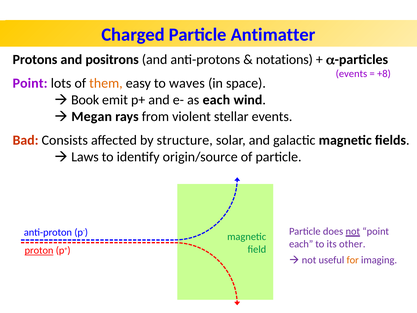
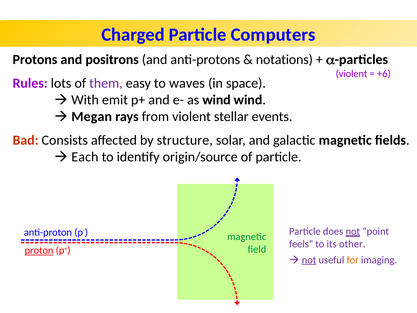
Antimatter: Antimatter -> Computers (273, 35)
events: events -> violent (352, 74)
+8: +8 -> +6 (384, 74)
Point: Point -> Rules (30, 83)
them colour: orange -> purple (106, 83)
Book: Book -> With (85, 100)
as each: each -> wind (216, 100)
Laws: Laws -> Each (85, 157)
each: each -> feels (301, 244)
not underline: none -> present (309, 260)
